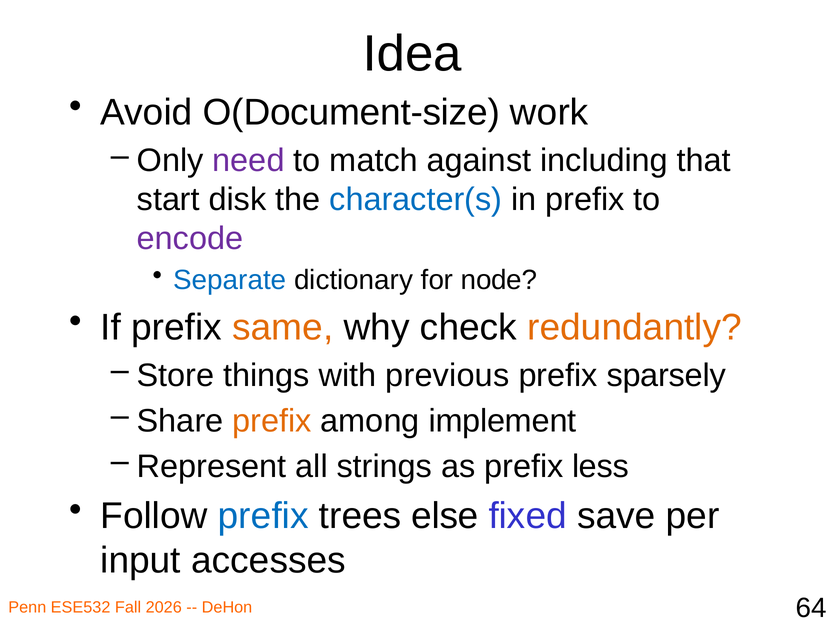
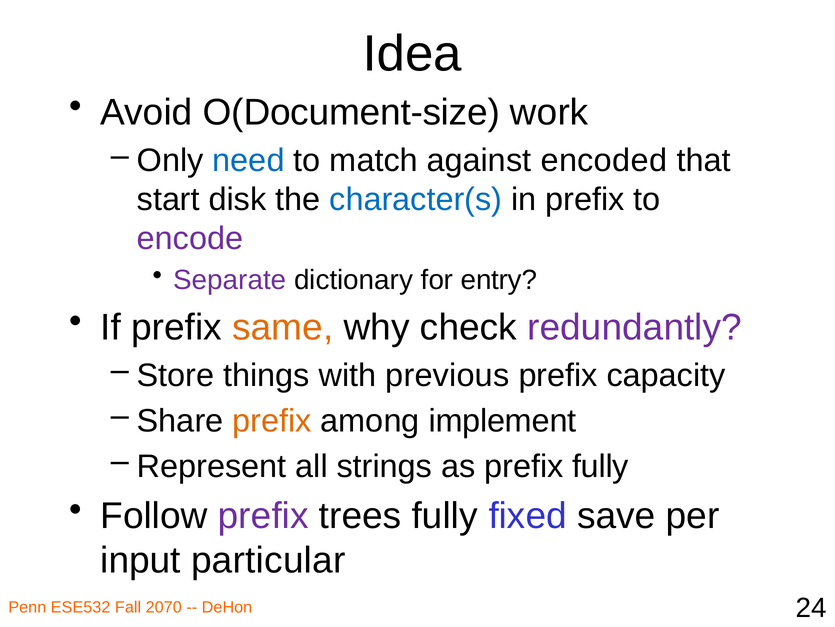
need colour: purple -> blue (248, 160)
including: including -> encoded (604, 160)
Separate colour: blue -> purple (230, 280)
node: node -> entry (499, 280)
redundantly colour: orange -> purple (635, 327)
sparsely: sparsely -> capacity (666, 375)
prefix less: less -> fully (600, 466)
prefix colour: blue -> purple (263, 515)
trees else: else -> fully (445, 515)
accesses: accesses -> particular (268, 560)
2026: 2026 -> 2070 (164, 607)
64: 64 -> 24 (811, 607)
